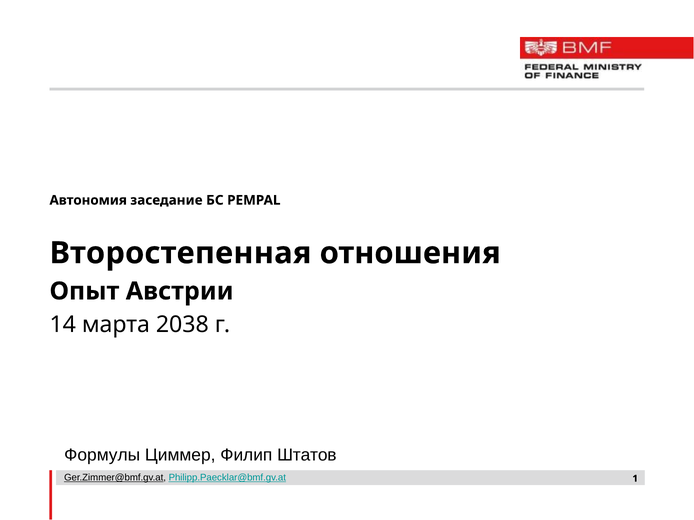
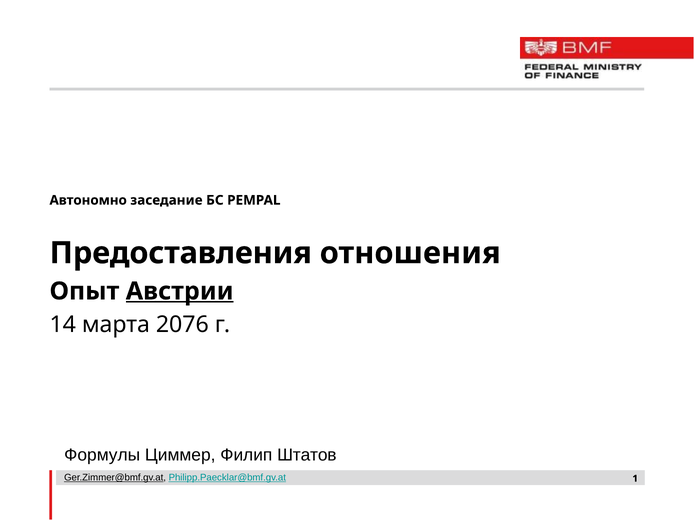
Автономия: Автономия -> Автономно (88, 200)
Второстепенная: Второстепенная -> Предоставления (181, 253)
Австрии underline: none -> present (180, 291)
2038: 2038 -> 2076 (182, 325)
